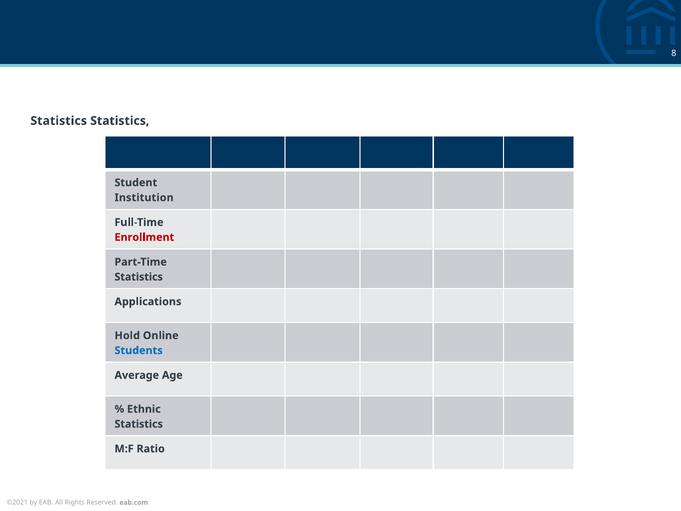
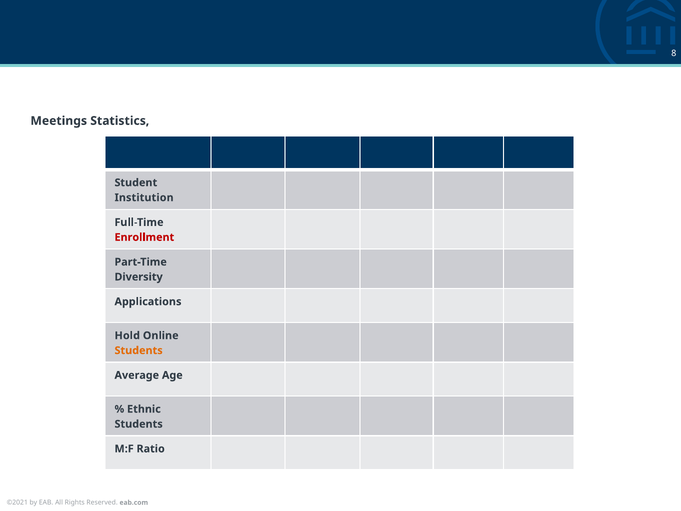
Statistics: Statistics -> Meetings (59, 121)
Statistics: Statistics -> Diversity (139, 277)
Students colour: blue -> orange (139, 350)
Statistics: Statistics -> Students (139, 424)
